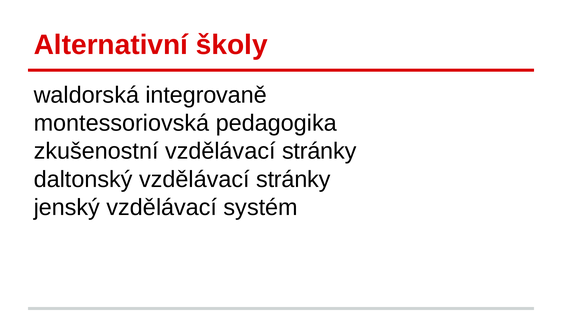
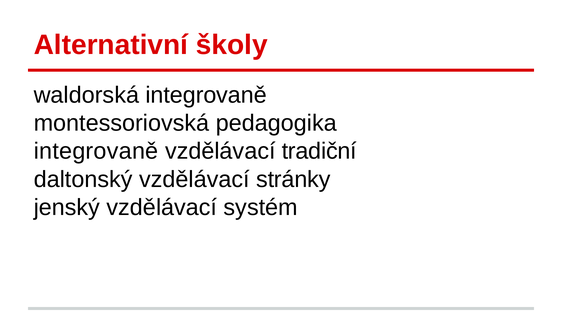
zkušenostní: zkušenostní -> integrovaně (96, 151)
stránky: stránky -> tradiční (319, 151)
